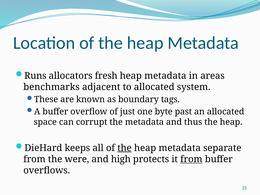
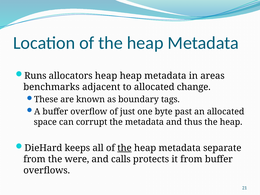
allocators fresh: fresh -> heap (106, 76)
system: system -> change (194, 87)
high: high -> calls (121, 159)
from underline: present -> none (191, 159)
